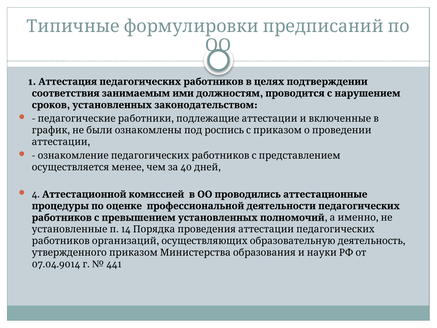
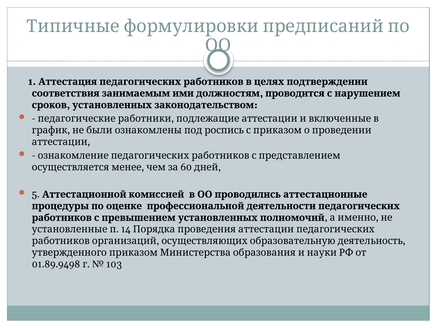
40: 40 -> 60 (186, 167)
4: 4 -> 5 (36, 194)
07.04.9014: 07.04.9014 -> 01.89.9498 (56, 264)
441: 441 -> 103 (114, 264)
